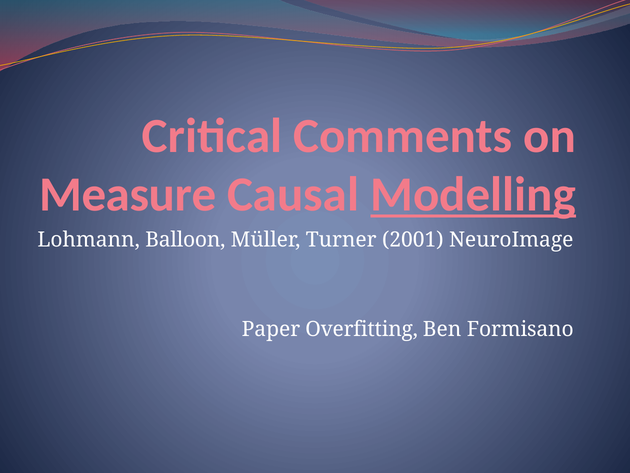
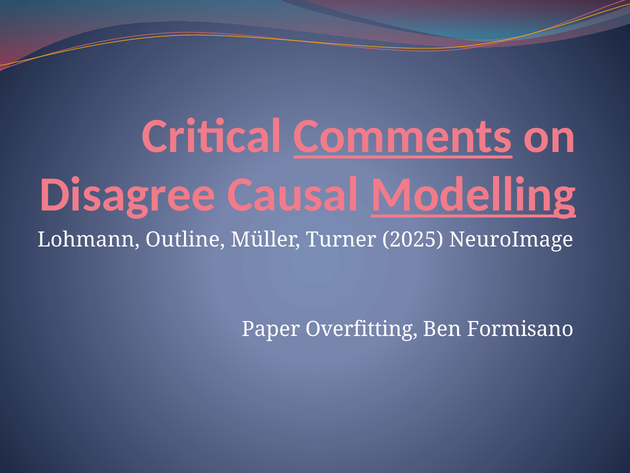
Comments underline: none -> present (403, 136)
Measure: Measure -> Disagree (128, 195)
Balloon: Balloon -> Outline (185, 240)
2001: 2001 -> 2025 (413, 240)
